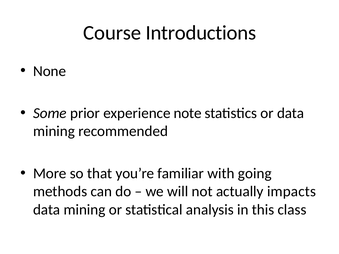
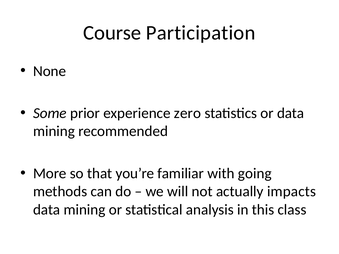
Introductions: Introductions -> Participation (201, 33)
note: note -> zero (187, 113)
